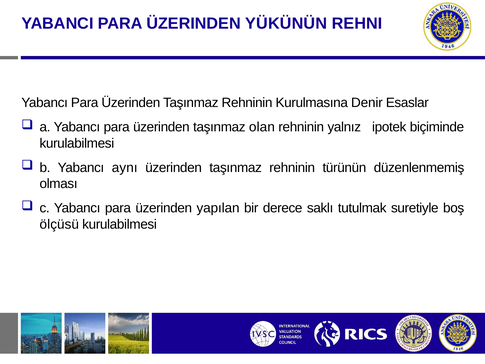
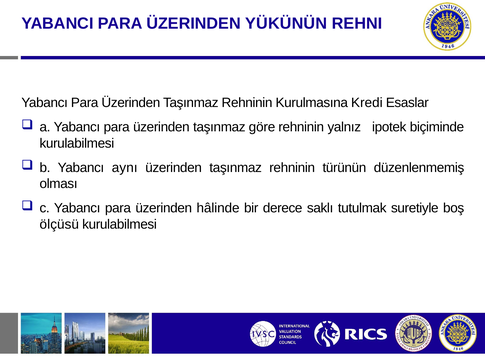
Denir: Denir -> Kredi (367, 103)
olan: olan -> göre (262, 127)
yapılan: yapılan -> hâlinde (218, 208)
